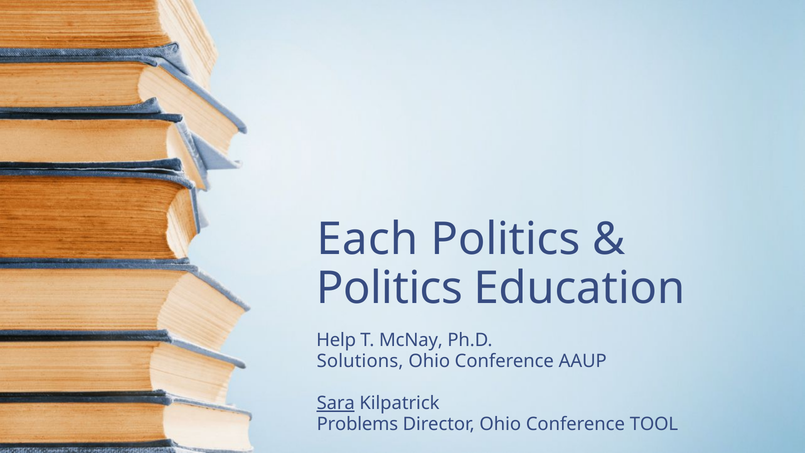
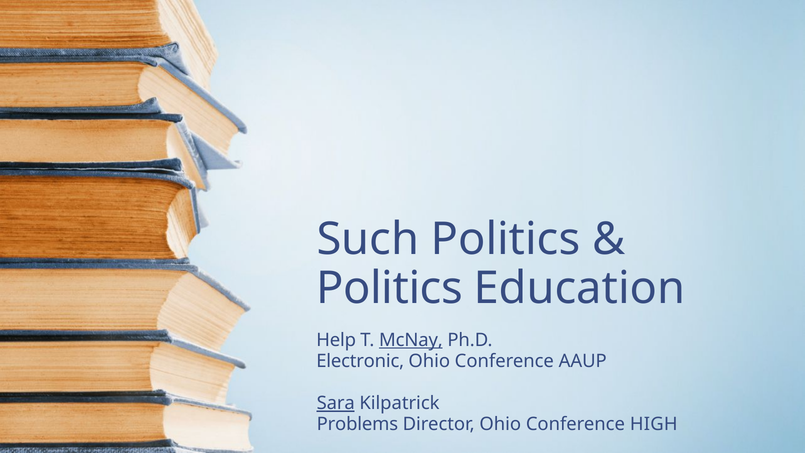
Each: Each -> Such (368, 239)
McNay underline: none -> present (411, 340)
Solutions: Solutions -> Electronic (360, 361)
TOOL: TOOL -> HIGH (654, 424)
